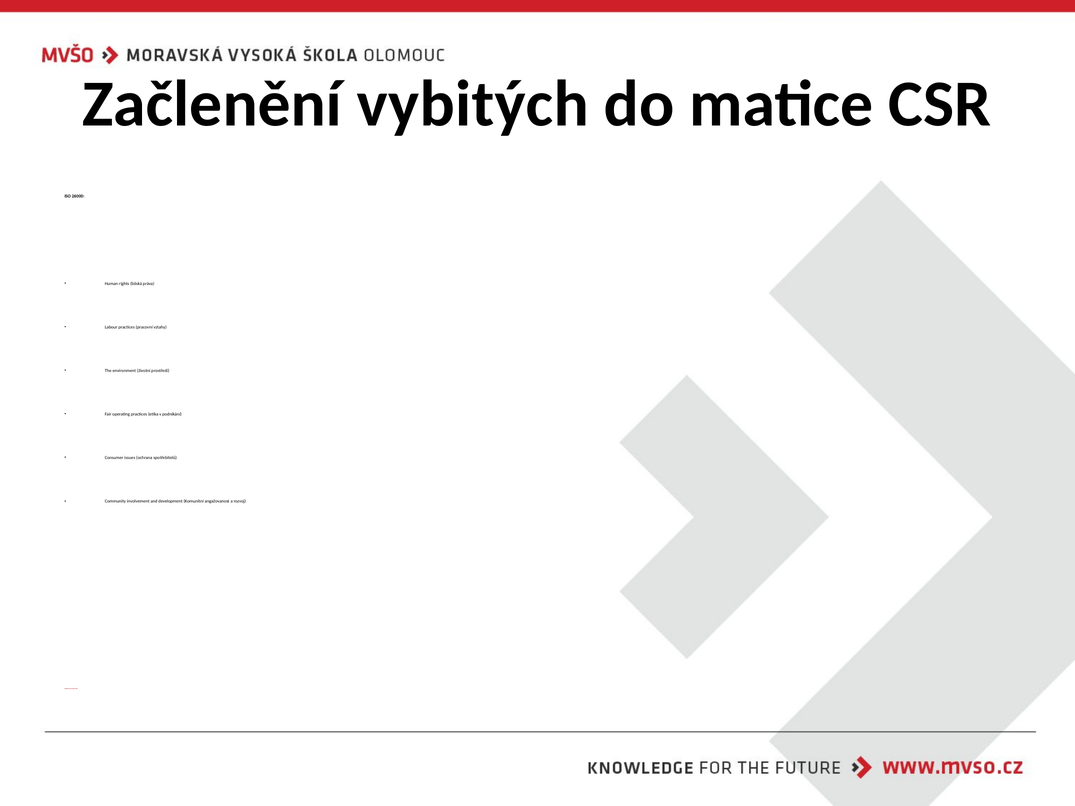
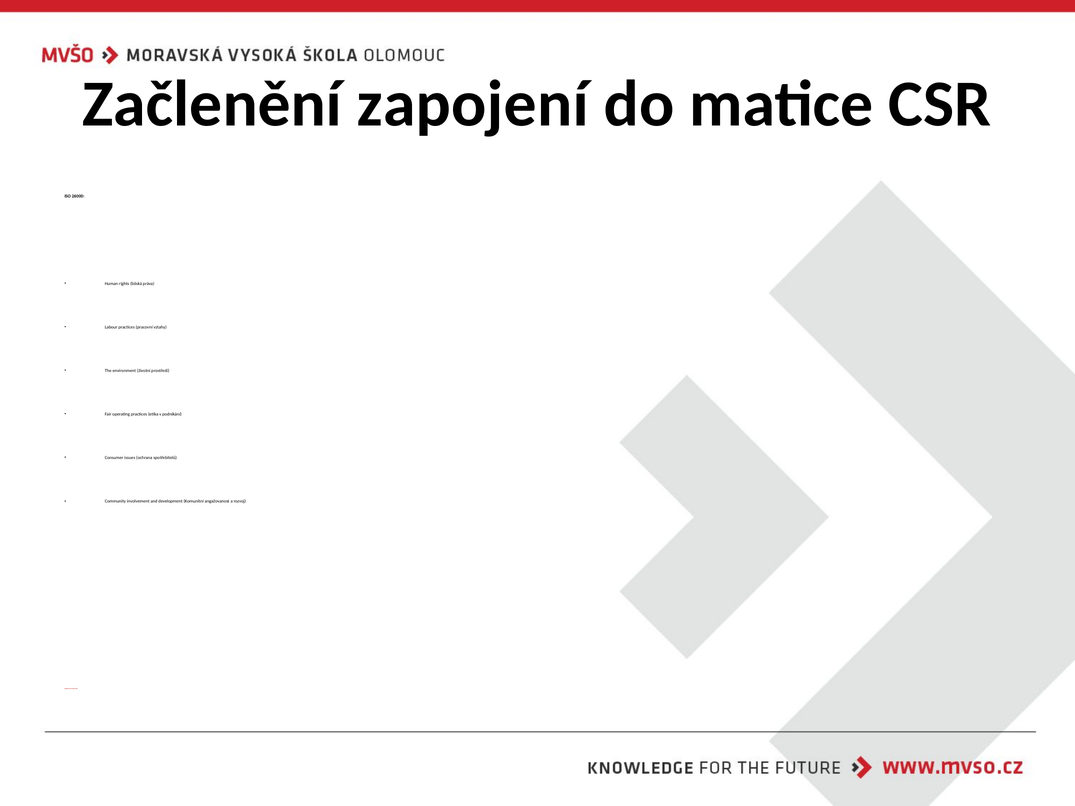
vybitých: vybitých -> zapojení (473, 104)
